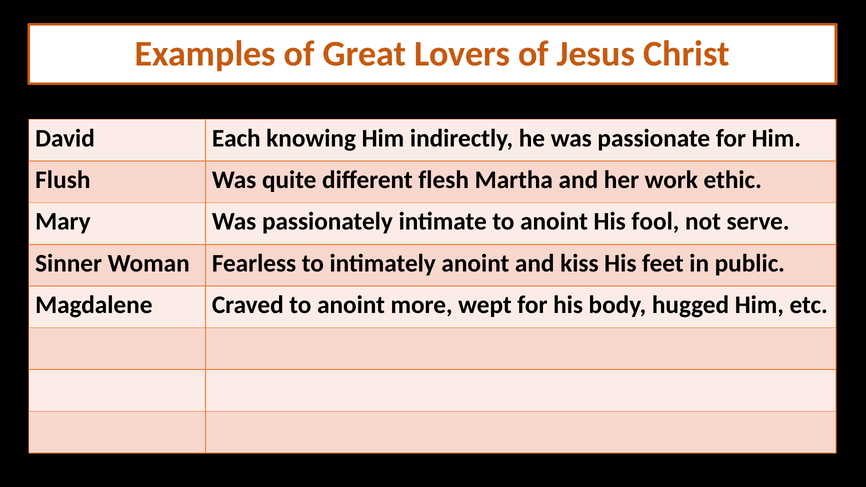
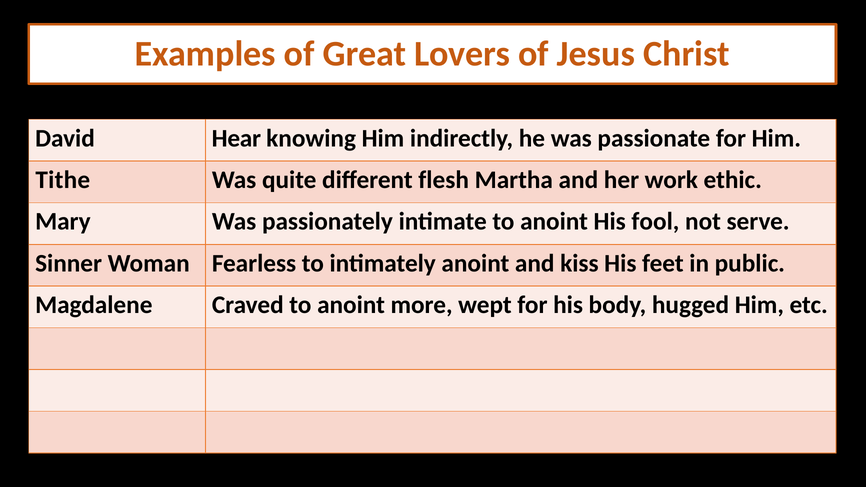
Each: Each -> Hear (236, 138)
Flush: Flush -> Tithe (63, 180)
